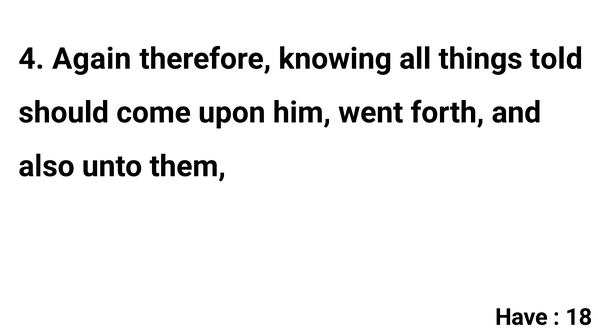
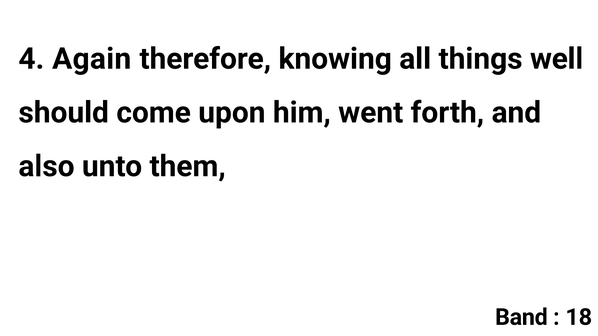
told: told -> well (557, 59)
Have: Have -> Band (521, 318)
